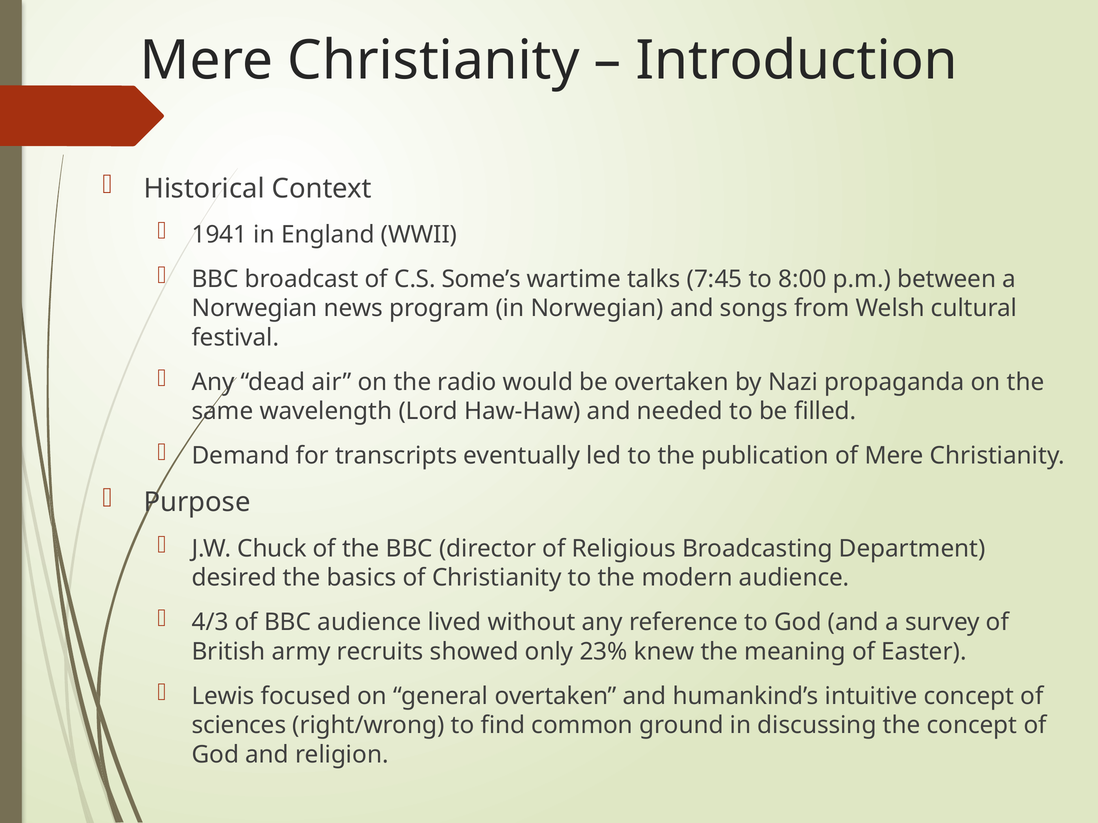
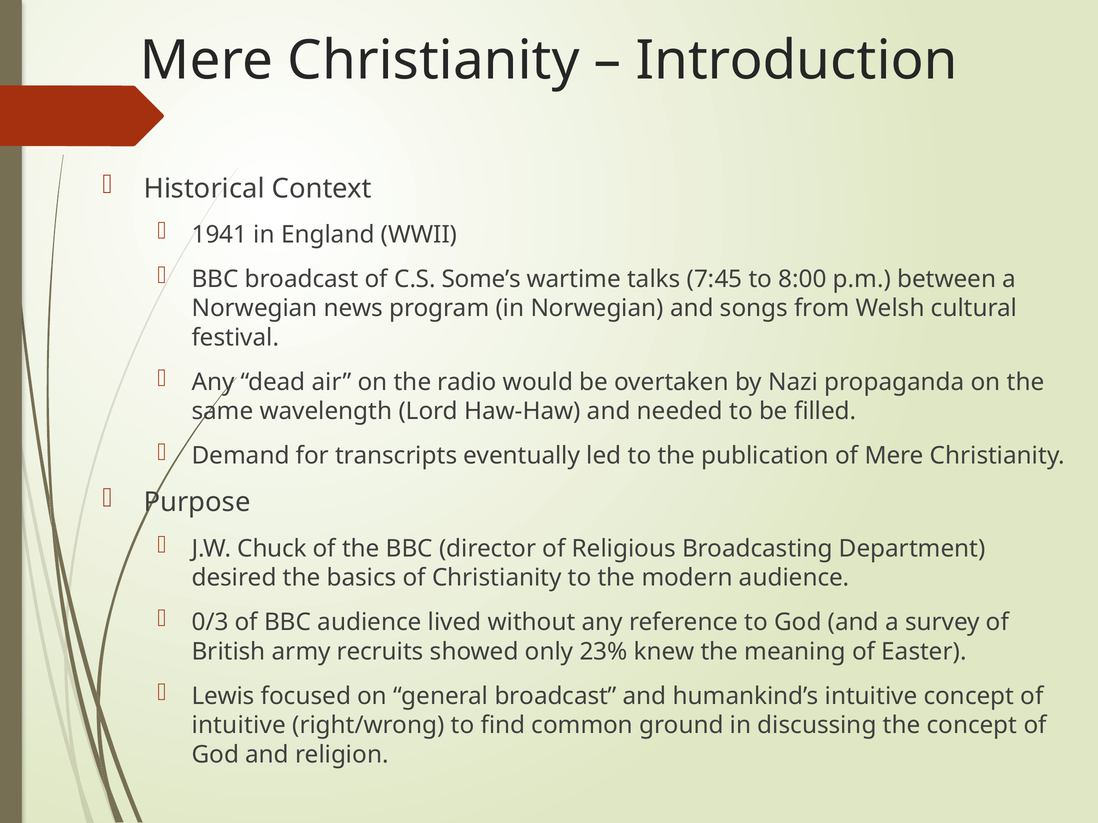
4/3: 4/3 -> 0/3 (210, 623)
general overtaken: overtaken -> broadcast (556, 696)
sciences: sciences -> intuitive (239, 726)
